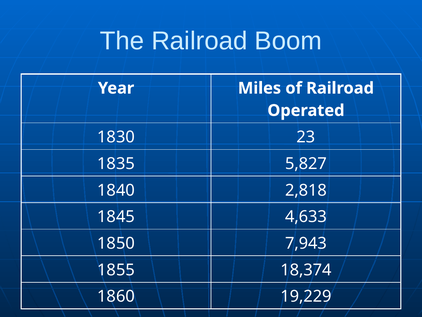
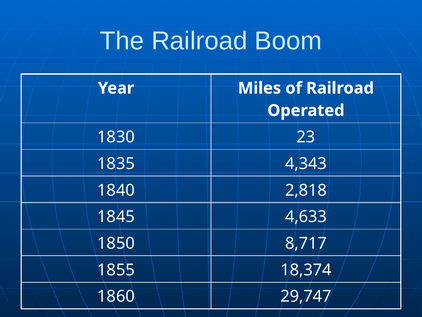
5,827: 5,827 -> 4,343 (306, 163)
7,943: 7,943 -> 8,717 (306, 243)
19,229: 19,229 -> 29,747 (306, 296)
